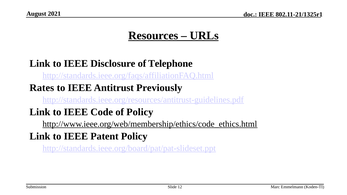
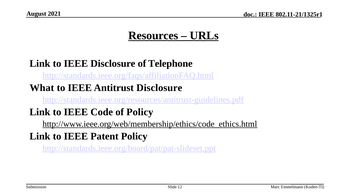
Rates: Rates -> What (42, 88)
Antitrust Previously: Previously -> Disclosure (159, 88)
